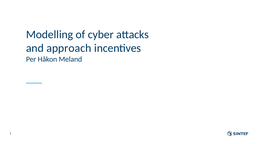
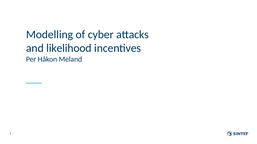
approach: approach -> likelihood (69, 48)
